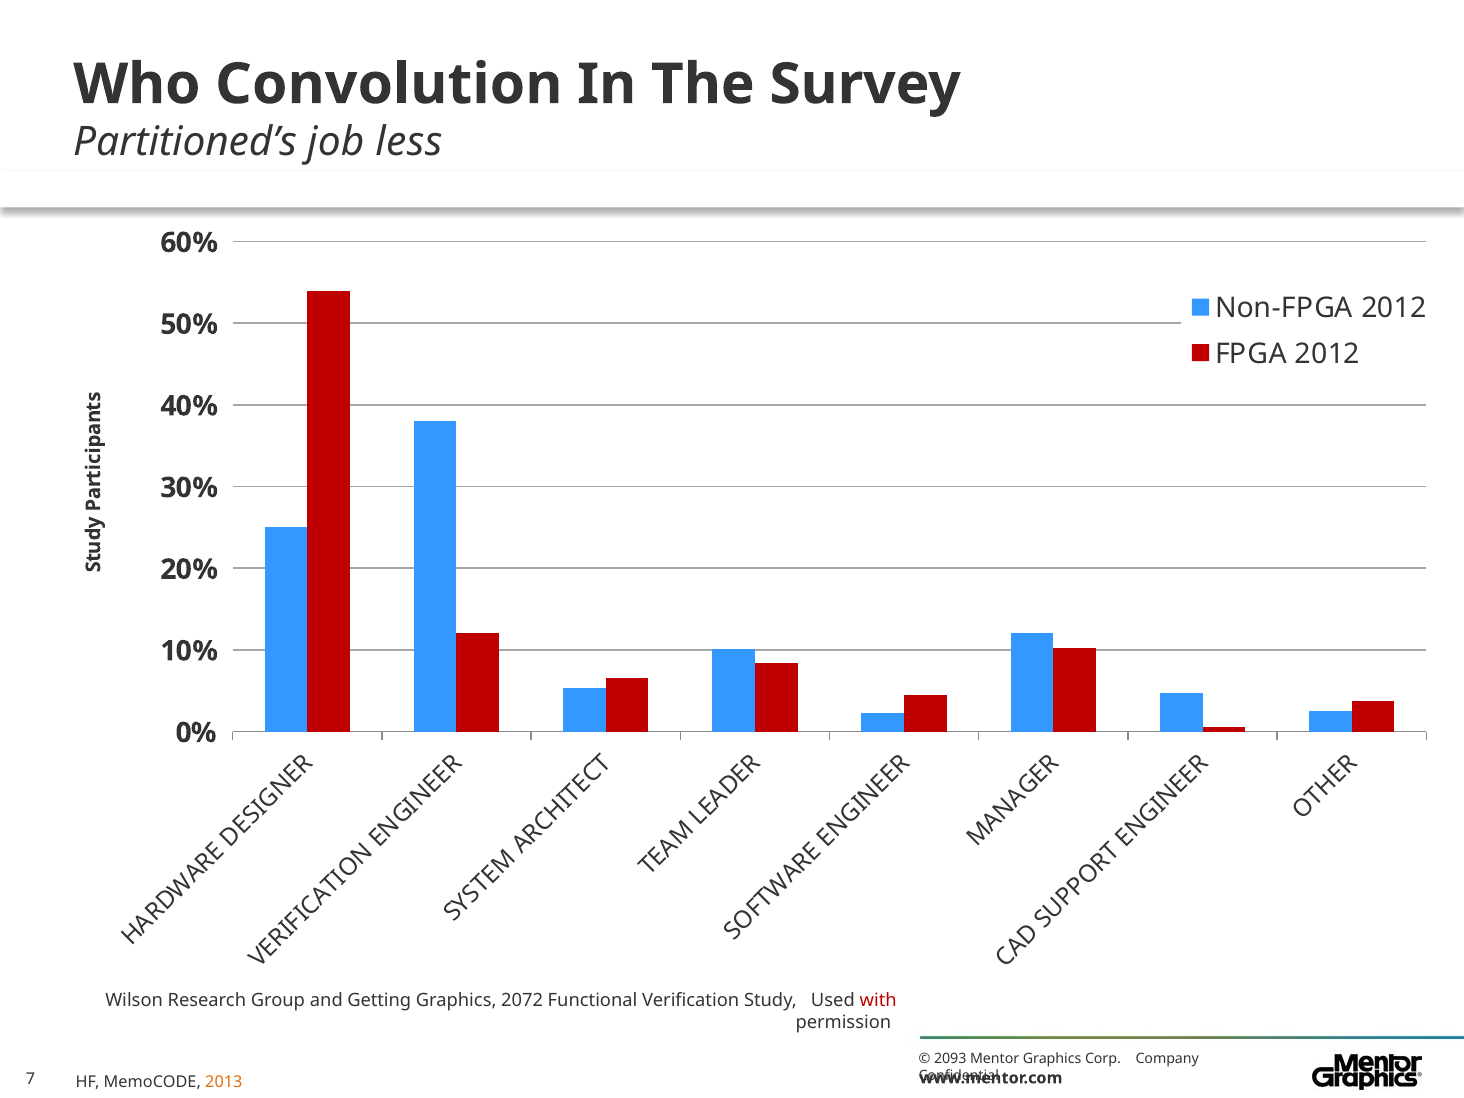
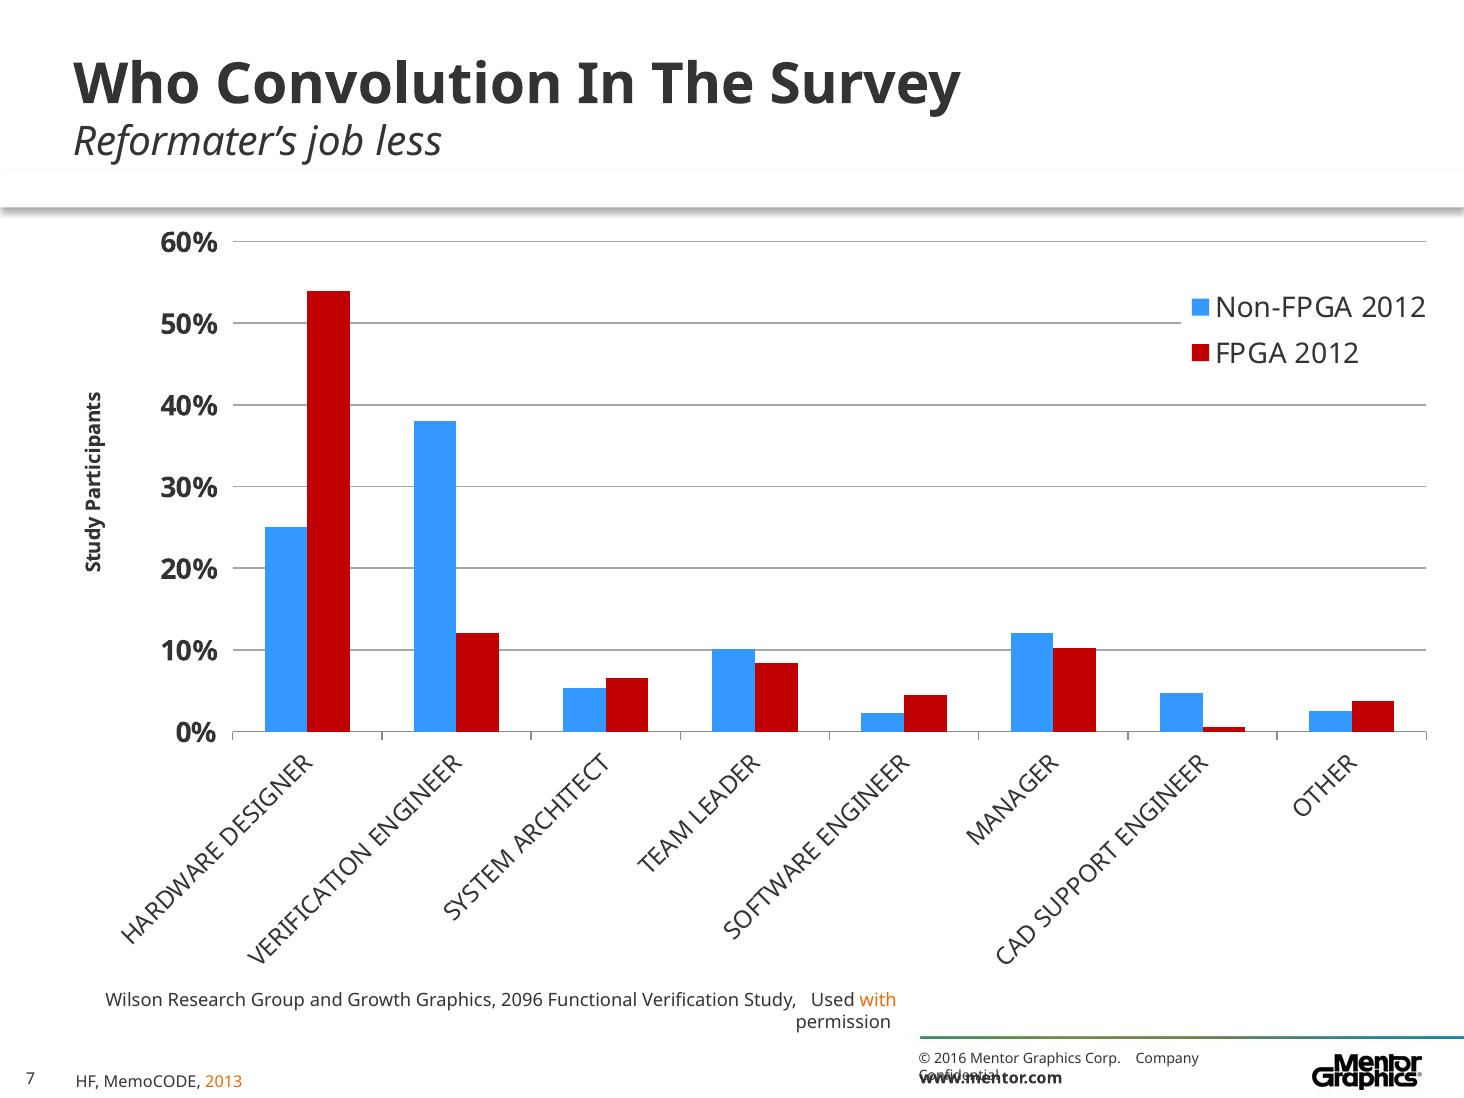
Partitioned’s: Partitioned’s -> Reformater’s (185, 142)
Getting: Getting -> Growth (379, 1000)
2072: 2072 -> 2096 (522, 1000)
with colour: red -> orange (878, 1000)
2093: 2093 -> 2016 (950, 1059)
